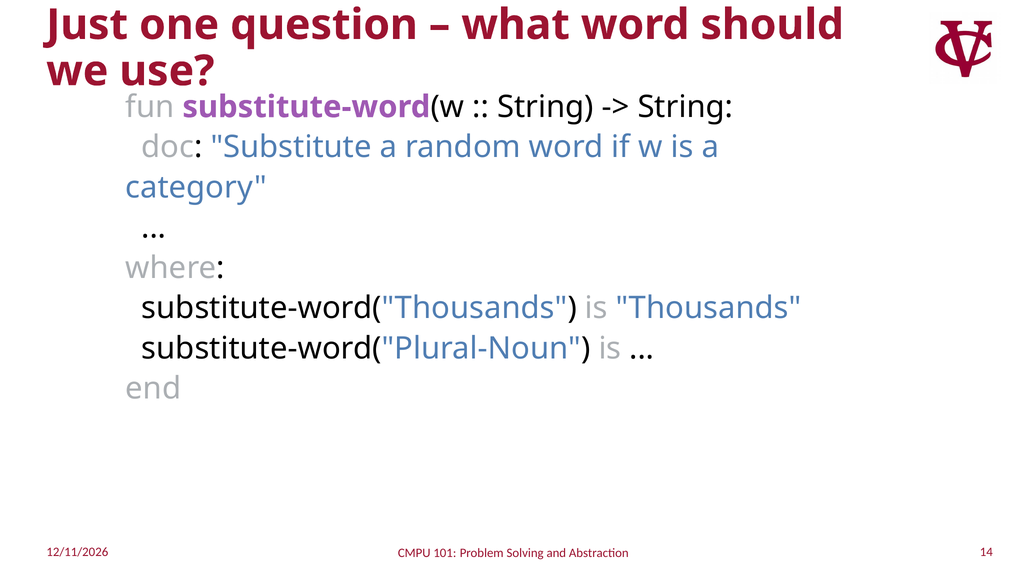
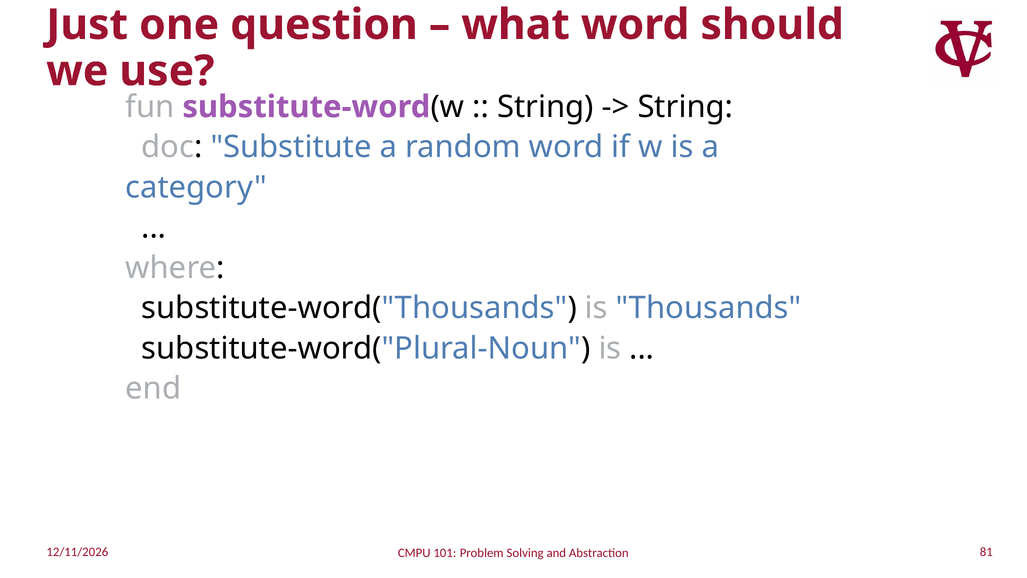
14: 14 -> 81 (986, 552)
